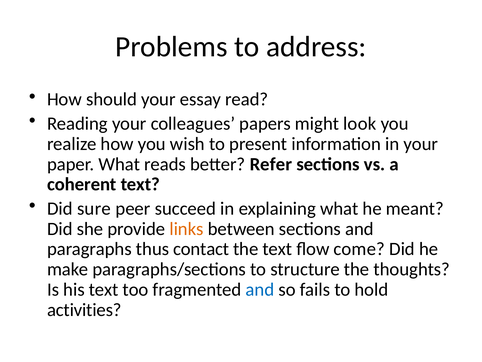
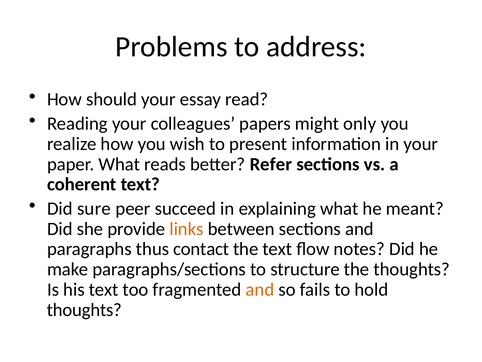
look: look -> only (360, 123)
come: come -> notes (359, 249)
and colour: blue -> orange (260, 289)
activities: activities -> thoughts (84, 310)
